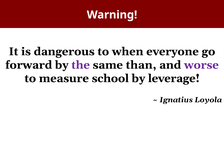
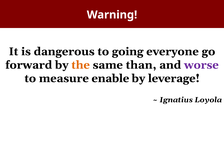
when: when -> going (128, 52)
the colour: purple -> orange (81, 65)
school: school -> enable (110, 78)
